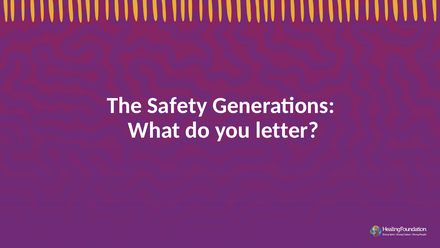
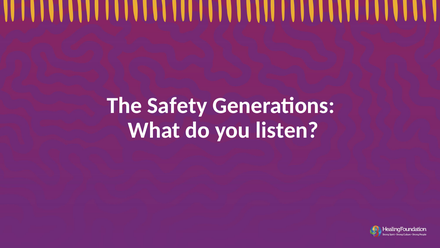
letter: letter -> listen (287, 130)
